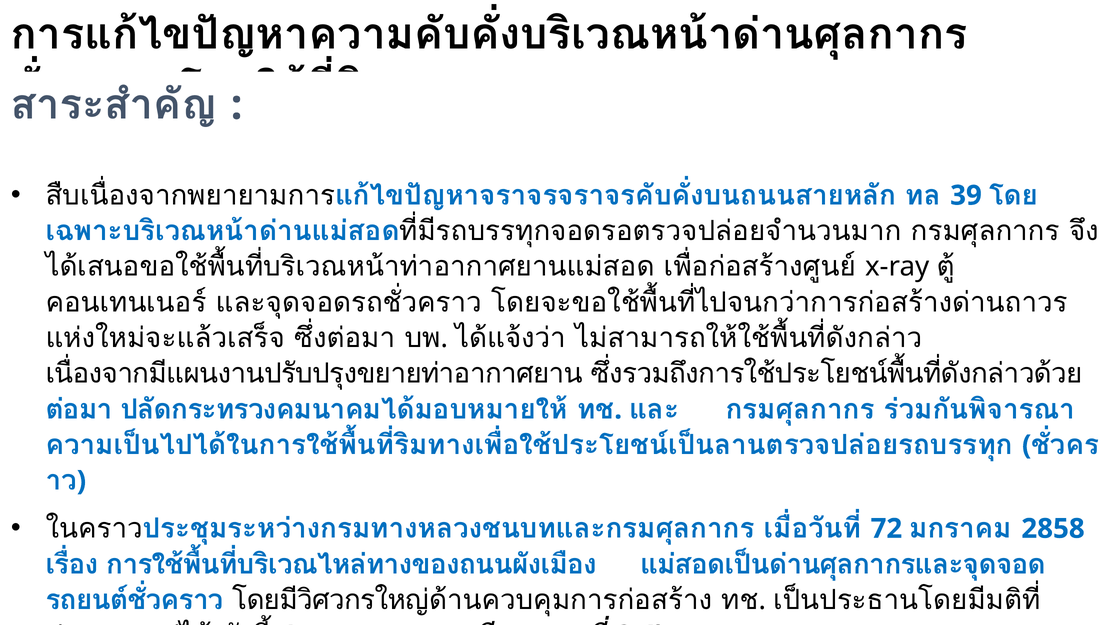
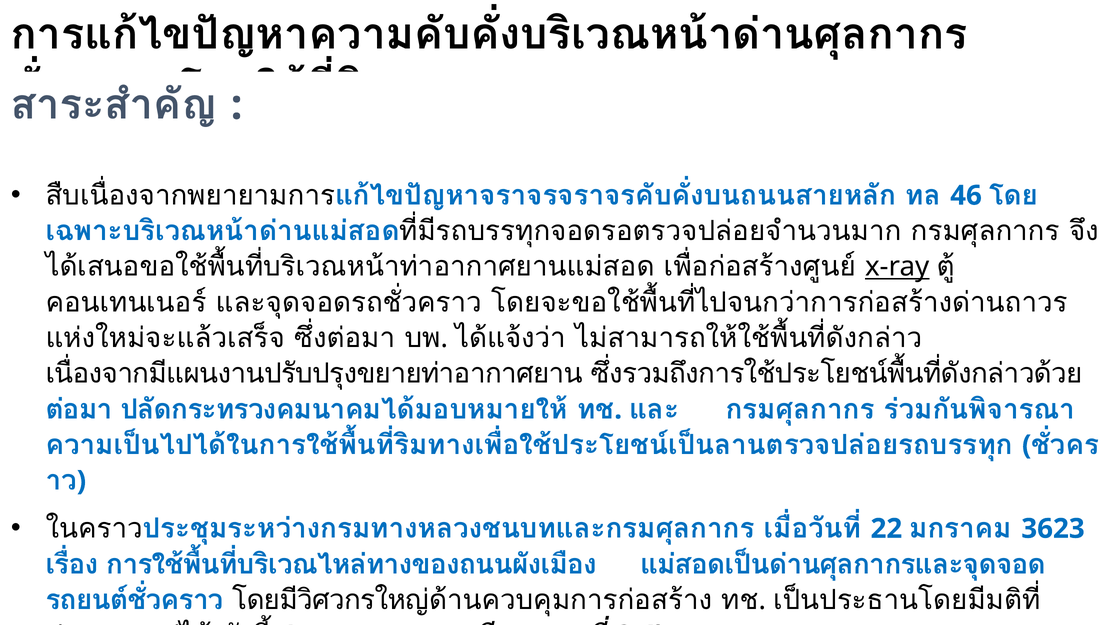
39: 39 -> 46 (966, 195)
x-ray underline: none -> present (897, 267)
72: 72 -> 22 (886, 529)
2858: 2858 -> 3623 (1053, 529)
